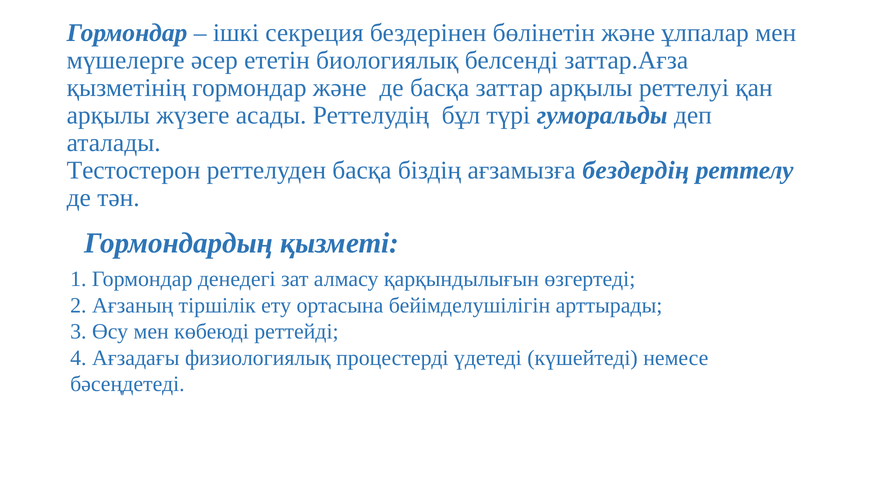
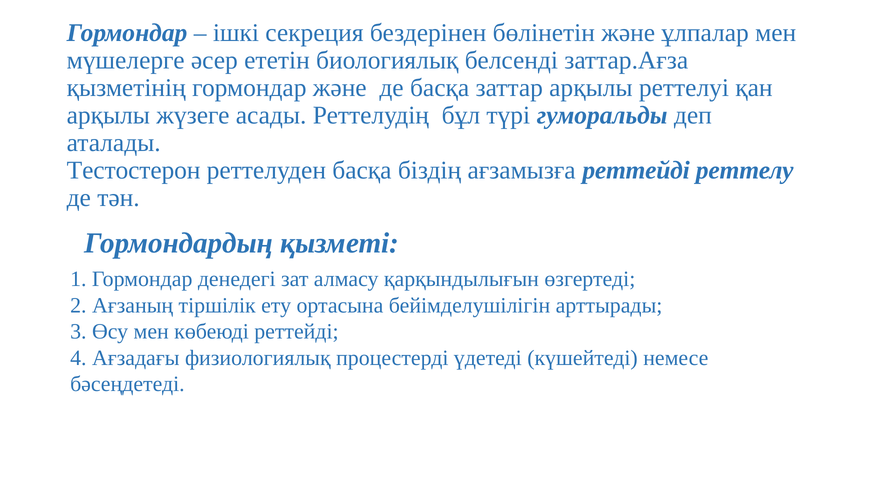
ағзамызға бездердің: бездердің -> реттейді (636, 170)
